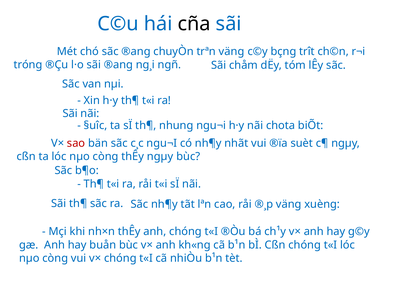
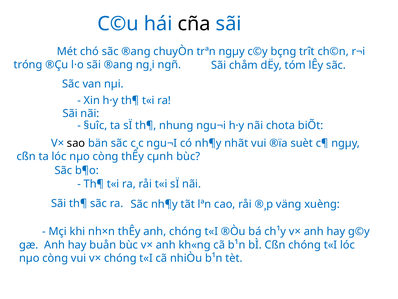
trªn väng: väng -> ngµy (232, 51)
sao colour: red -> black (76, 143)
thÊy ngµy: ngµy -> cµnh (160, 156)
